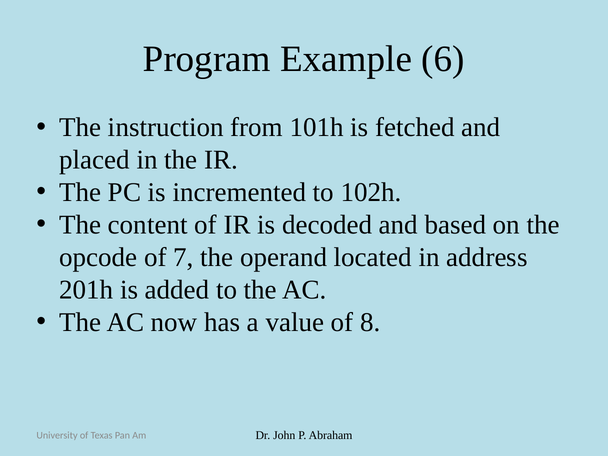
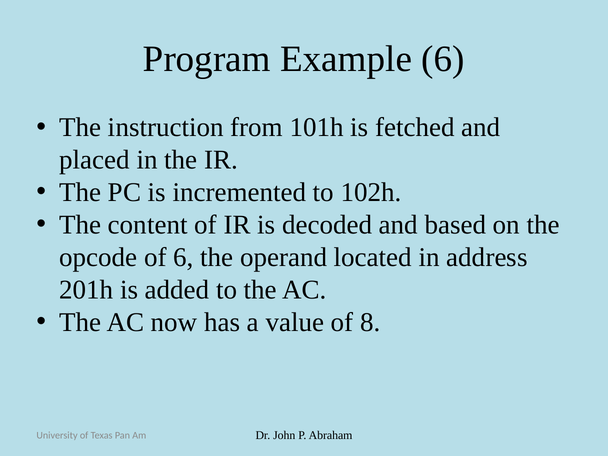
of 7: 7 -> 6 (183, 257)
